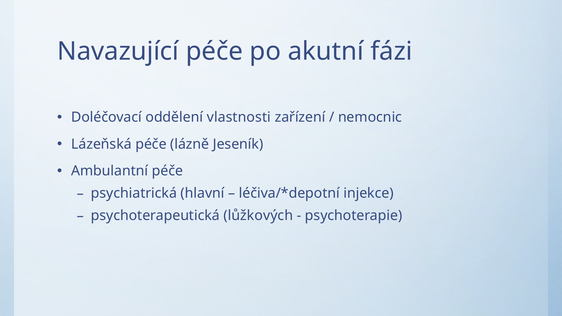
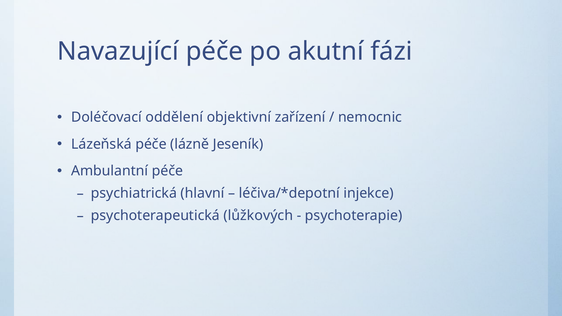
vlastnosti: vlastnosti -> objektivní (239, 117)
